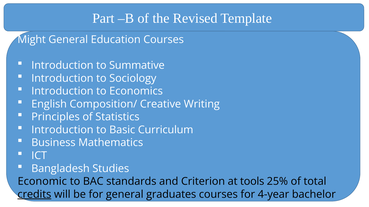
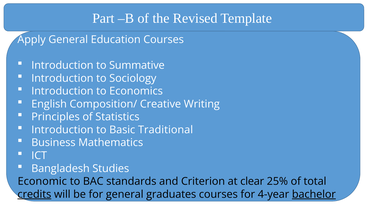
Might: Might -> Apply (32, 40)
Curriculum: Curriculum -> Traditional (166, 130)
tools: tools -> clear (252, 182)
bachelor underline: none -> present (314, 195)
